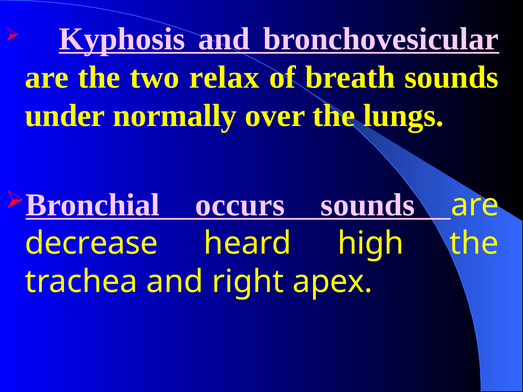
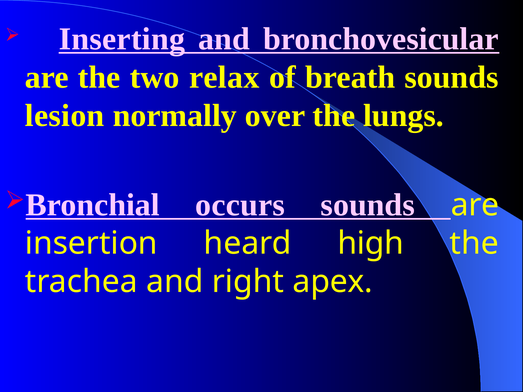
Kyphosis: Kyphosis -> Inserting (122, 39)
under: under -> lesion (65, 116)
decrease: decrease -> insertion (91, 243)
